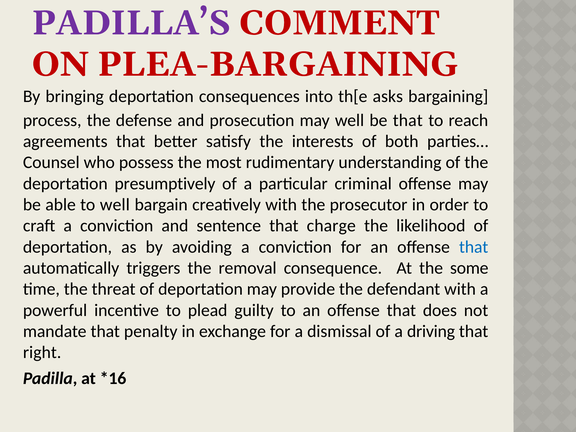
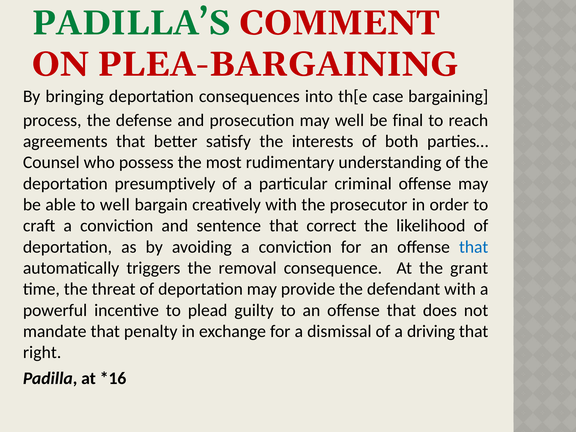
PADILLA’S colour: purple -> green (131, 23)
asks: asks -> case (388, 96)
be that: that -> final (408, 120)
charge: charge -> correct (331, 226)
some: some -> grant (469, 268)
